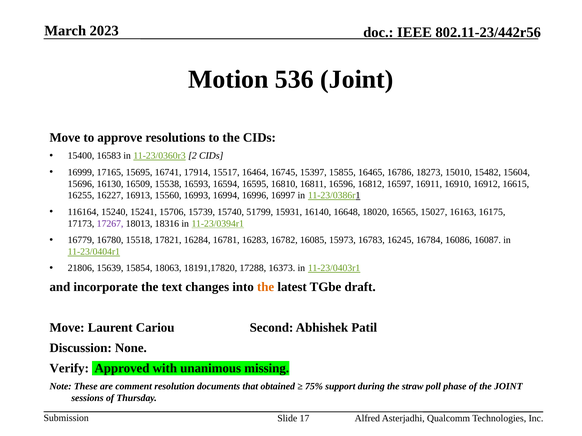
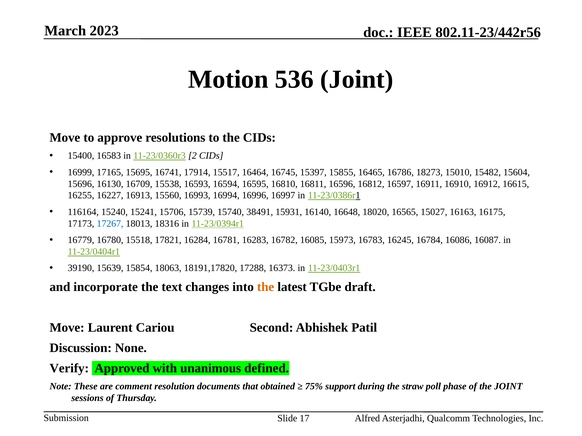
16509: 16509 -> 16709 (139, 184)
51799: 51799 -> 38491 (260, 212)
17267 colour: purple -> blue (110, 224)
21806: 21806 -> 39190 (81, 268)
missing: missing -> defined (267, 369)
